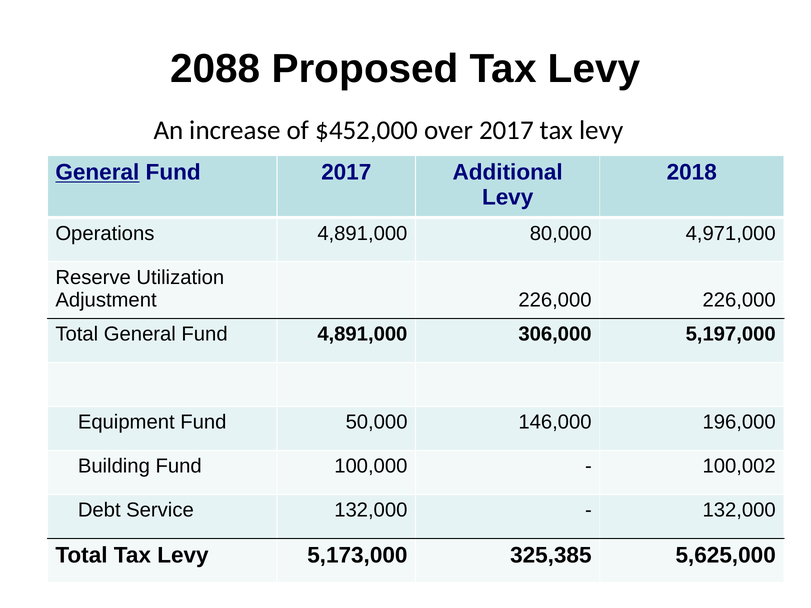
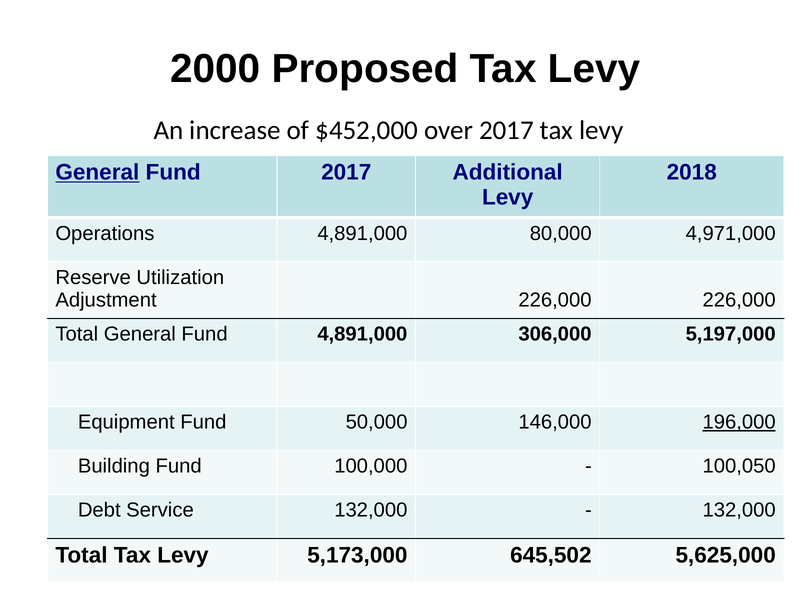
2088: 2088 -> 2000 (215, 69)
196,000 underline: none -> present (739, 422)
100,002: 100,002 -> 100,050 (739, 466)
325,385: 325,385 -> 645,502 (551, 556)
